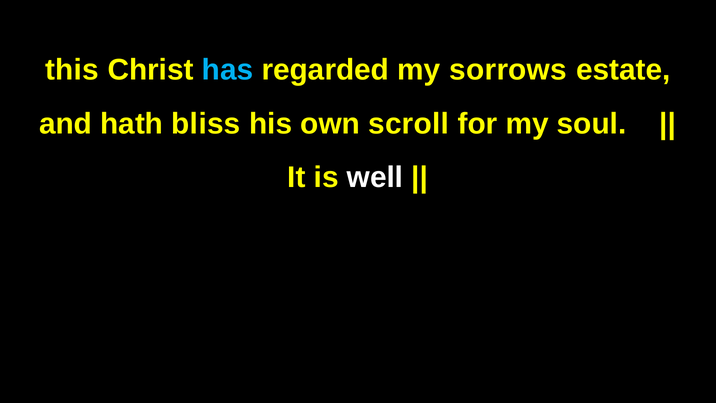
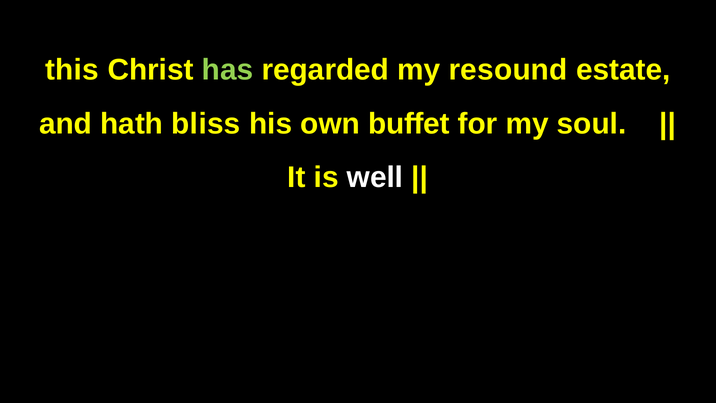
has colour: light blue -> light green (228, 70)
sorrows: sorrows -> resound (508, 70)
scroll: scroll -> buffet (409, 124)
